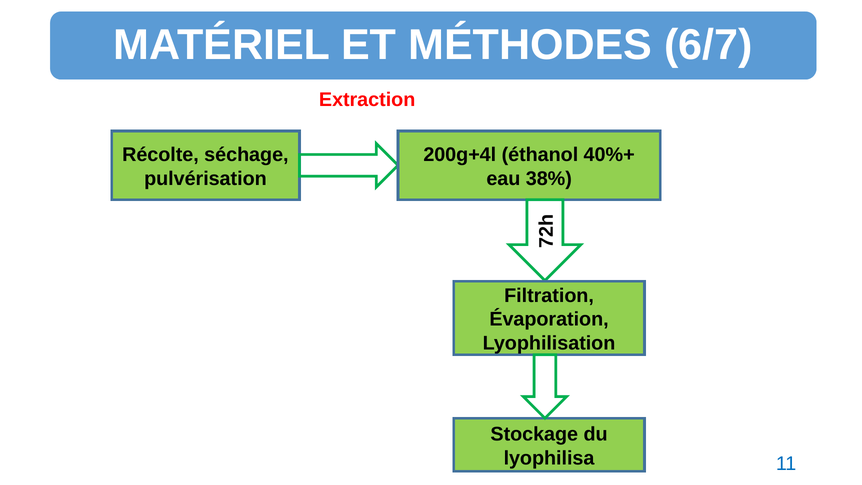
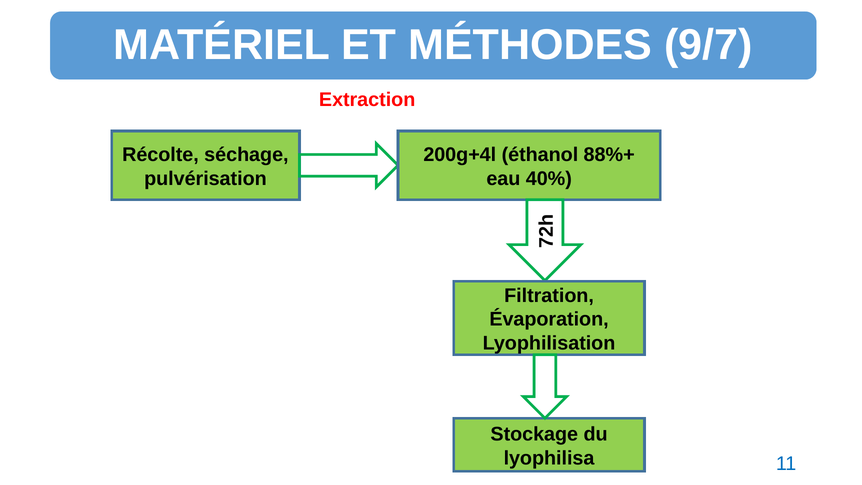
6/7: 6/7 -> 9/7 (708, 45)
40%+: 40%+ -> 88%+ (609, 155)
38%: 38% -> 40% (549, 178)
